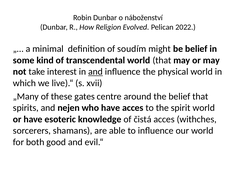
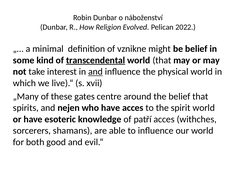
soudím: soudím -> vznikne (132, 49)
transcendental underline: none -> present (96, 60)
čistá: čistá -> patří (143, 119)
